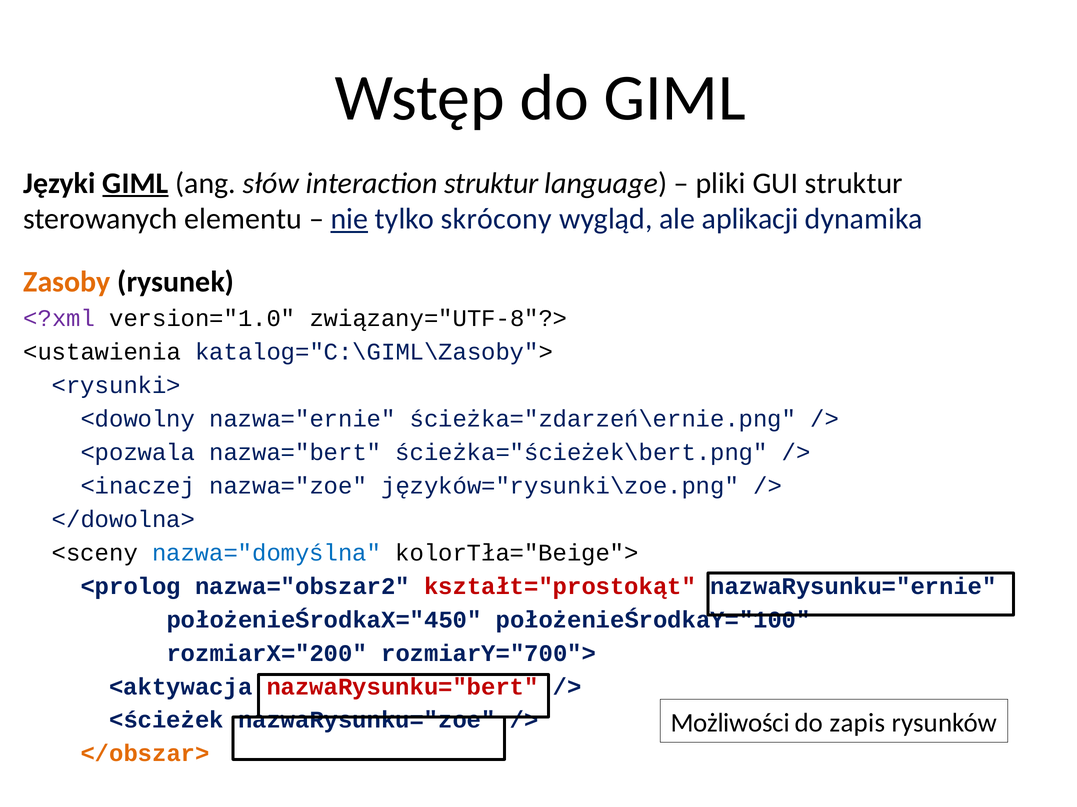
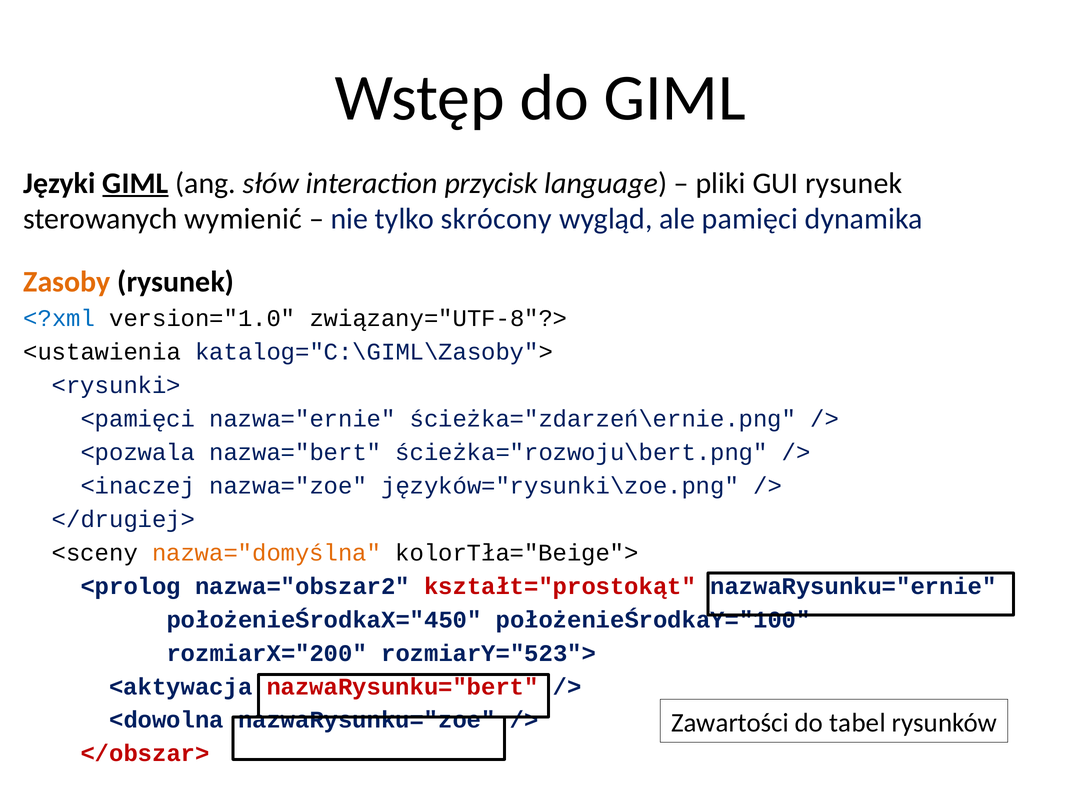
interaction struktur: struktur -> przycisk (491, 183)
GUI struktur: struktur -> rysunek (854, 183)
elementu: elementu -> wymienić (243, 219)
nie underline: present -> none (349, 219)
aplikacji: aplikacji -> pamięci (750, 219)
<?xml colour: purple -> blue (59, 319)
<dowolny: <dowolny -> <pamięci (138, 419)
ścieżka="ścieżek\bert.png: ścieżka="ścieżek\bert.png -> ścieżka="rozwoju\bert.png (582, 453)
</dowolna>: </dowolna> -> </drugiej> (124, 520)
nazwa="domyślna colour: blue -> orange (267, 553)
rozmiarY="700">: rozmiarY="700"> -> rozmiarY="523"> (489, 654)
<ścieżek: <ścieżek -> <dowolna (166, 721)
Możliwości: Możliwości -> Zawartości (730, 723)
zapis: zapis -> tabel (857, 723)
</obszar> colour: orange -> red (145, 754)
